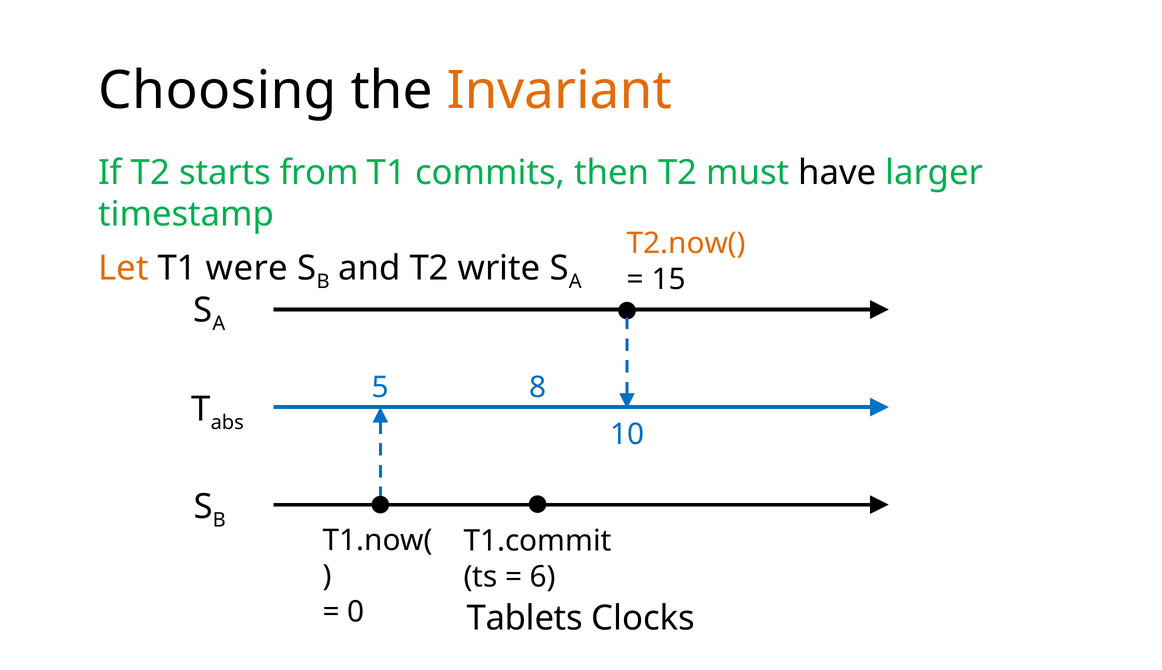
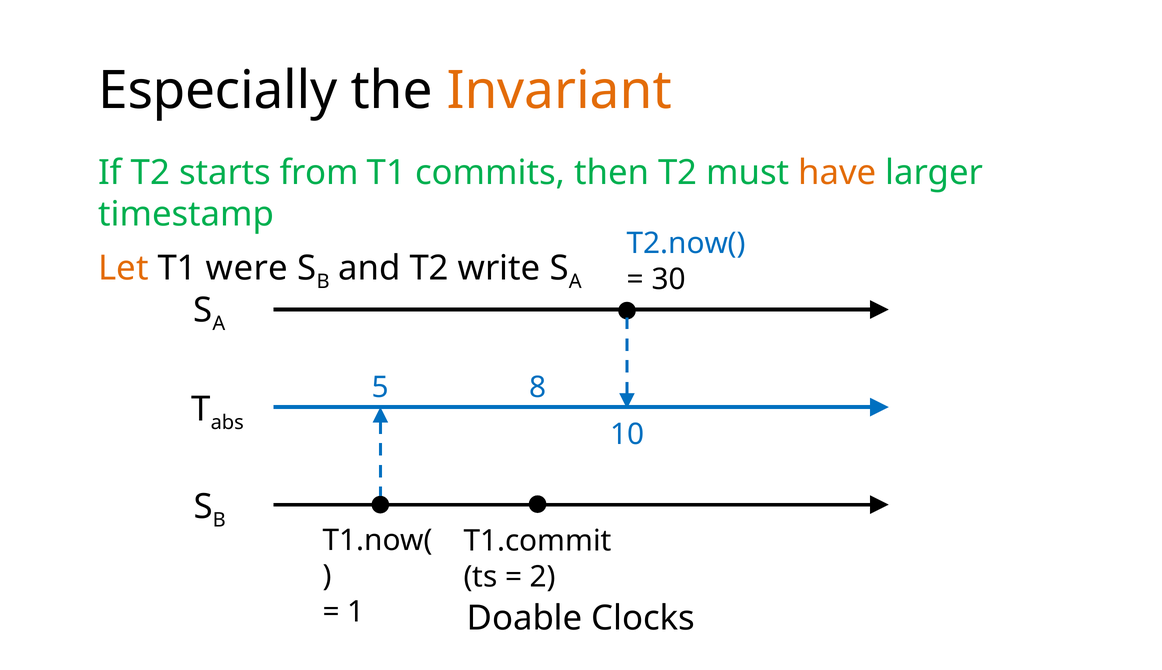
Choosing: Choosing -> Especially (218, 91)
have colour: black -> orange (837, 173)
T2.now( colour: orange -> blue (686, 244)
15: 15 -> 30 (669, 279)
6: 6 -> 2 (543, 577)
0: 0 -> 1 (356, 612)
Tablets: Tablets -> Doable (525, 619)
